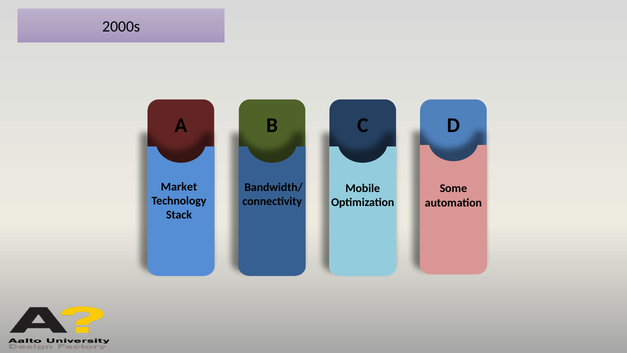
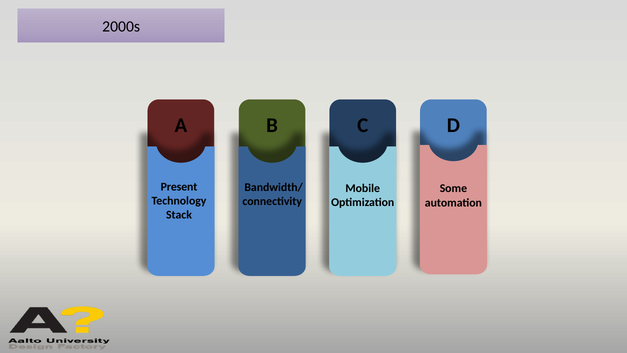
Market: Market -> Present (179, 187)
